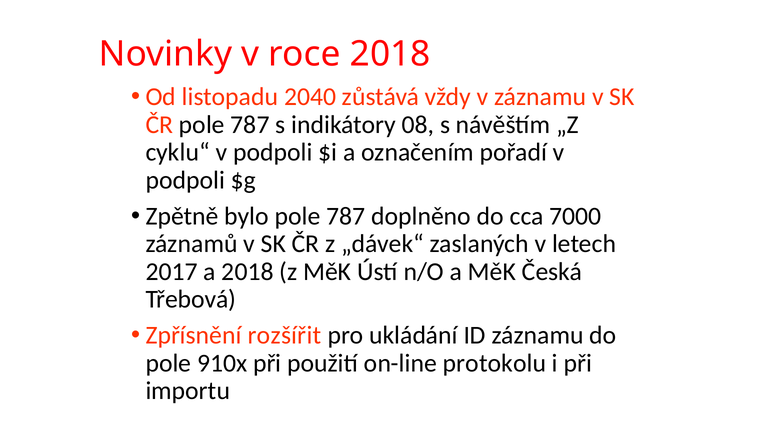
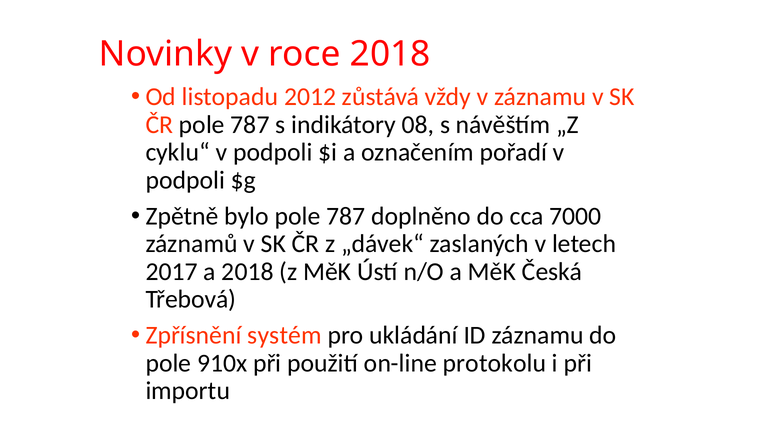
2040: 2040 -> 2012 (310, 97)
rozšířit: rozšířit -> systém (285, 335)
